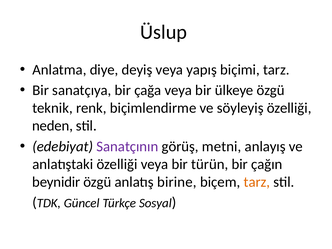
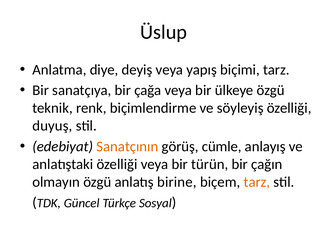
neden: neden -> duyuş (52, 126)
Sanatçının colour: purple -> orange (127, 146)
metni: metni -> cümle (222, 146)
beynidir: beynidir -> olmayın (56, 182)
